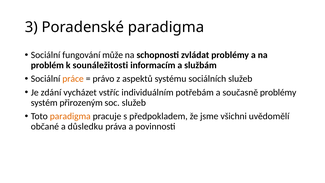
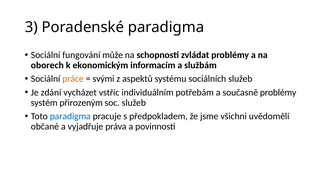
problém: problém -> oborech (47, 65)
sounáležitosti: sounáležitosti -> ekonomickým (100, 65)
právo: právo -> svými (103, 79)
paradigma colour: orange -> blue (70, 116)
důsledku: důsledku -> vyjadřuje (85, 126)
